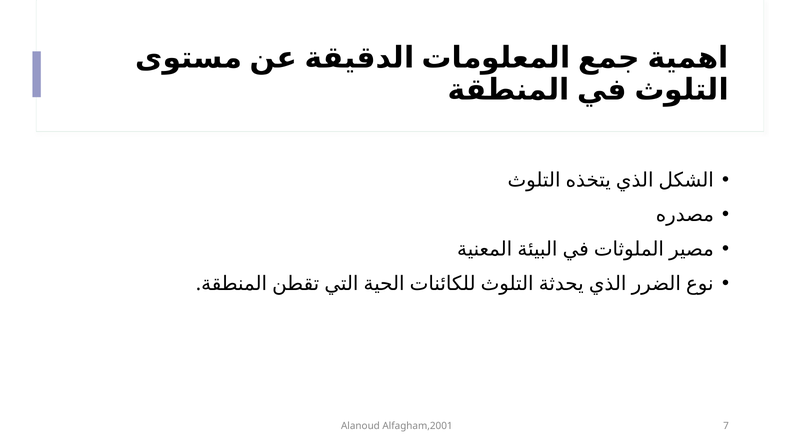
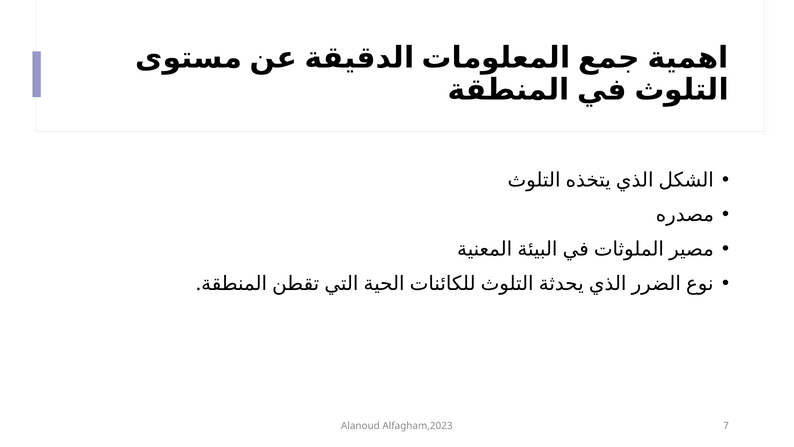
Alfagham,2001: Alfagham,2001 -> Alfagham,2023 (418, 426)
